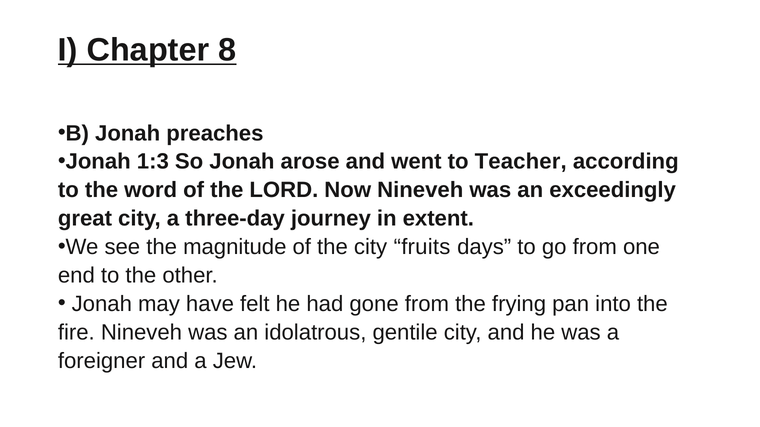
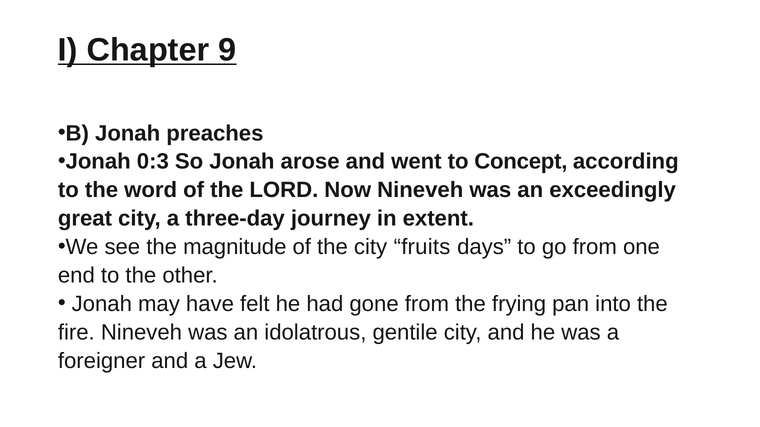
8: 8 -> 9 (227, 50)
1:3: 1:3 -> 0:3 (153, 162)
Teacher: Teacher -> Concept (521, 162)
